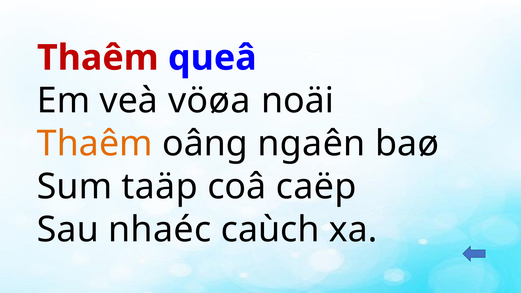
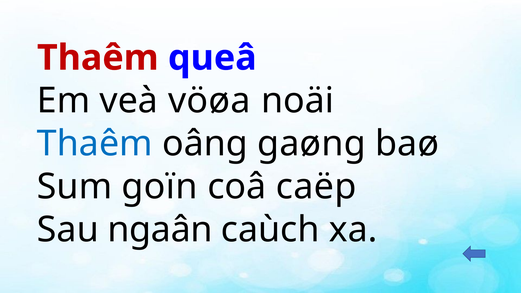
Thaêm colour: orange -> blue (95, 144)
ngaên: ngaên -> gaøng (311, 144)
taäp: taäp -> goïn (160, 187)
nhaéc: nhaéc -> ngaân (160, 230)
